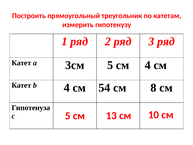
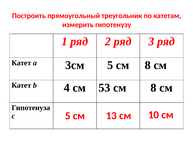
5 см 4: 4 -> 8 (148, 65)
54: 54 -> 53 (104, 88)
